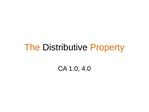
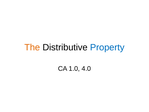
Property colour: orange -> blue (107, 47)
